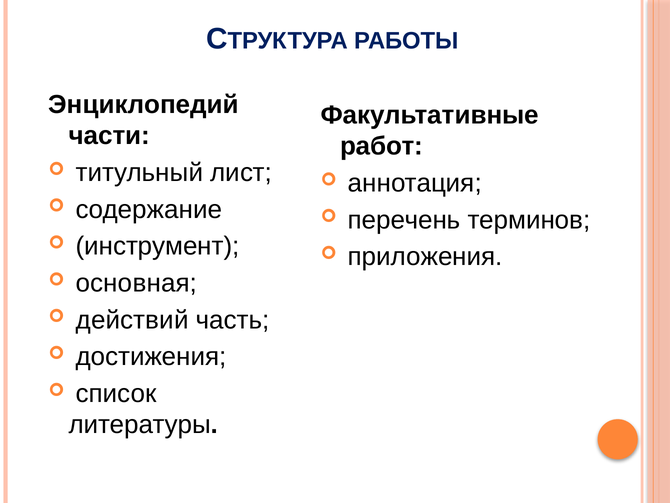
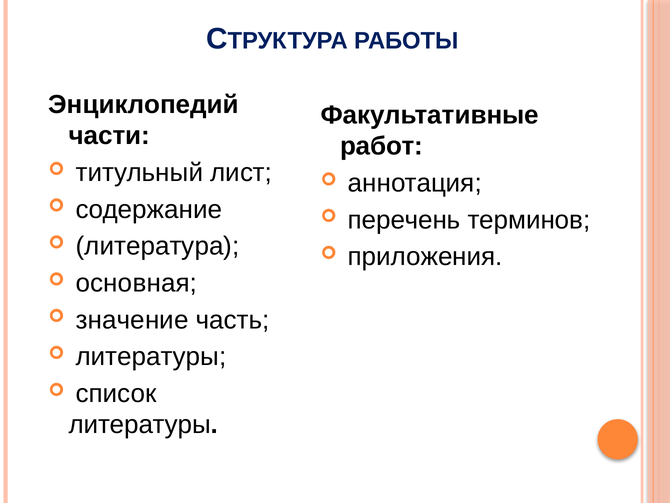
инструмент: инструмент -> литература (158, 246)
действий: действий -> значение (132, 320)
достижения: достижения -> литературы (151, 356)
